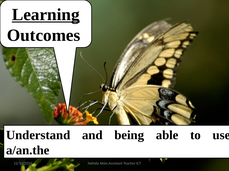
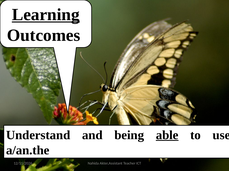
able underline: none -> present (167, 136)
